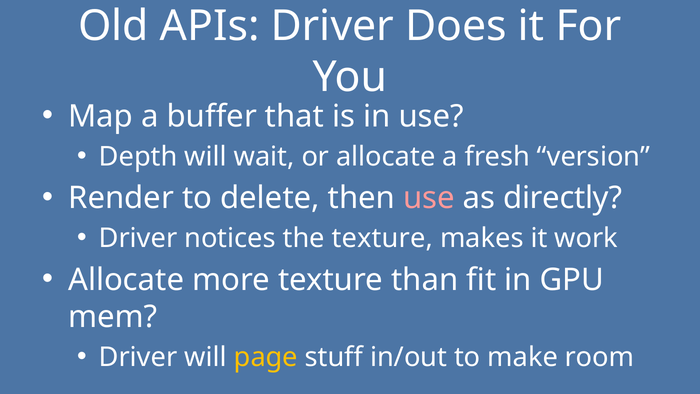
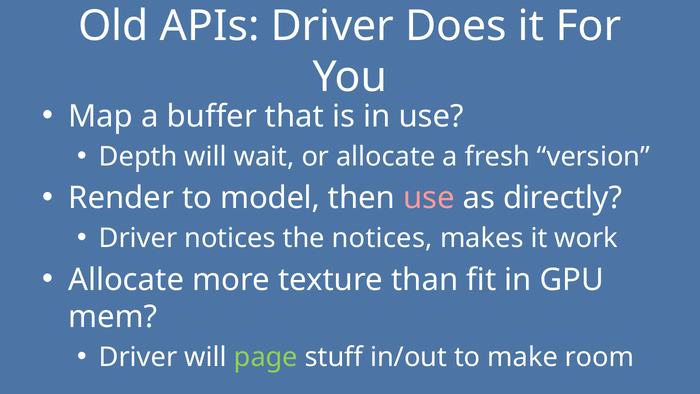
delete: delete -> model (270, 198)
the texture: texture -> notices (382, 238)
page colour: yellow -> light green (266, 357)
